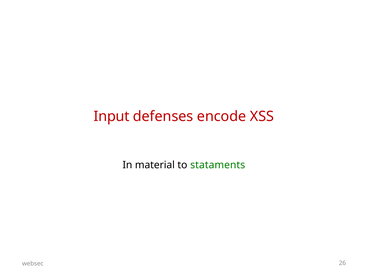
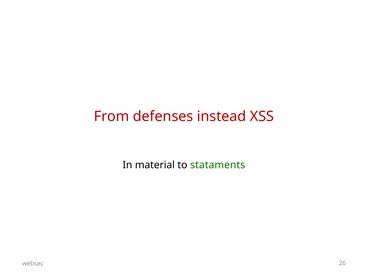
Input: Input -> From (112, 116)
encode: encode -> instead (222, 116)
